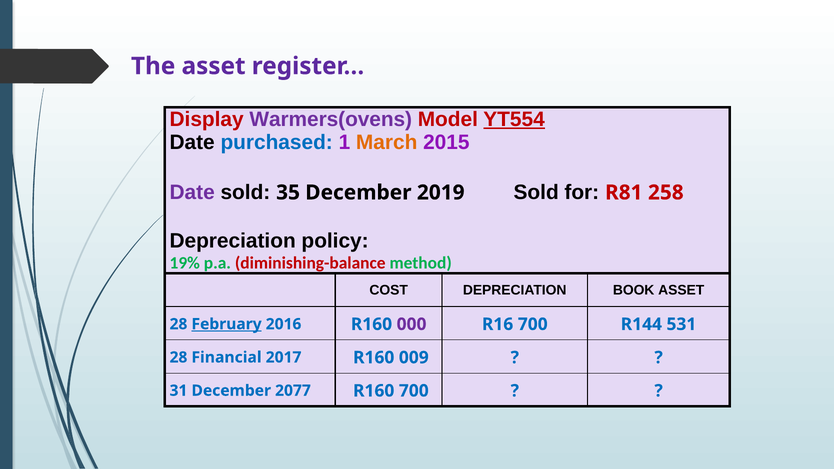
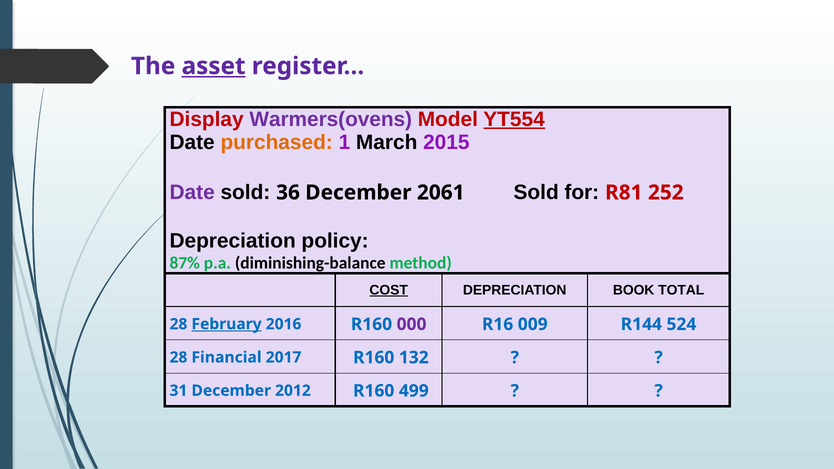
asset underline: none -> present (214, 66)
purchased colour: blue -> orange (277, 143)
March colour: orange -> black (387, 143)
35: 35 -> 36 (288, 193)
2019: 2019 -> 2061 (441, 193)
258: 258 -> 252 (666, 193)
19%: 19% -> 87% (185, 263)
diminishing-balance colour: red -> black (310, 263)
COST underline: none -> present (389, 290)
BOOK ASSET: ASSET -> TOTAL (681, 290)
R16 700: 700 -> 009 (533, 324)
531: 531 -> 524 (681, 324)
009: 009 -> 132 (414, 358)
2077: 2077 -> 2012 (293, 391)
R160 700: 700 -> 499 (414, 391)
